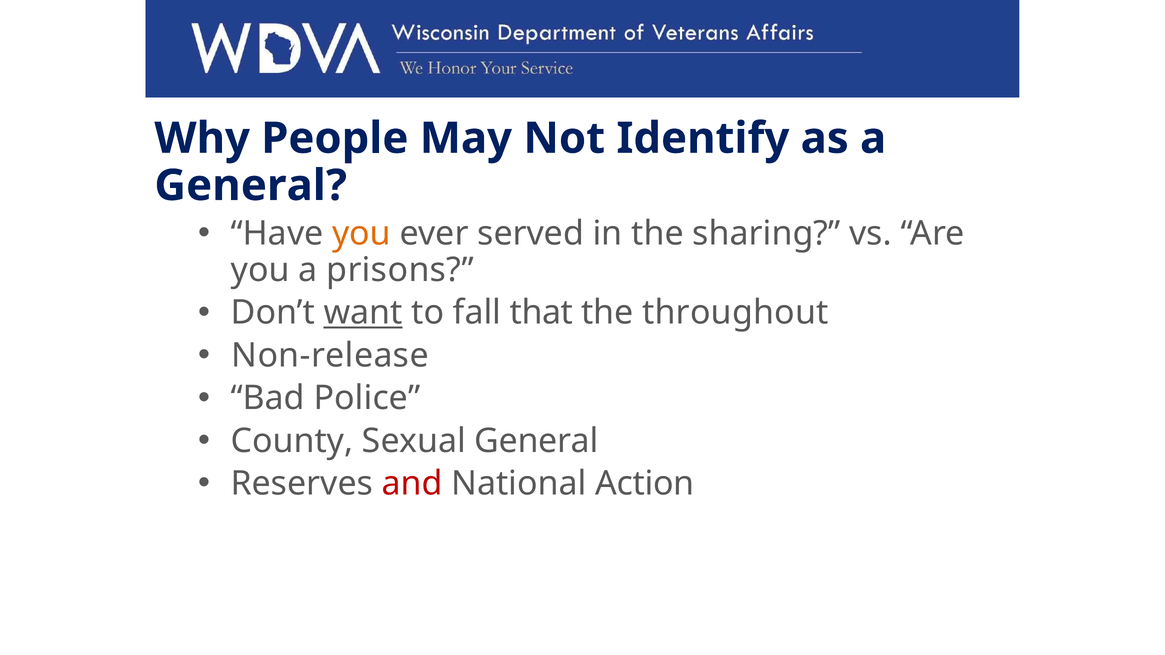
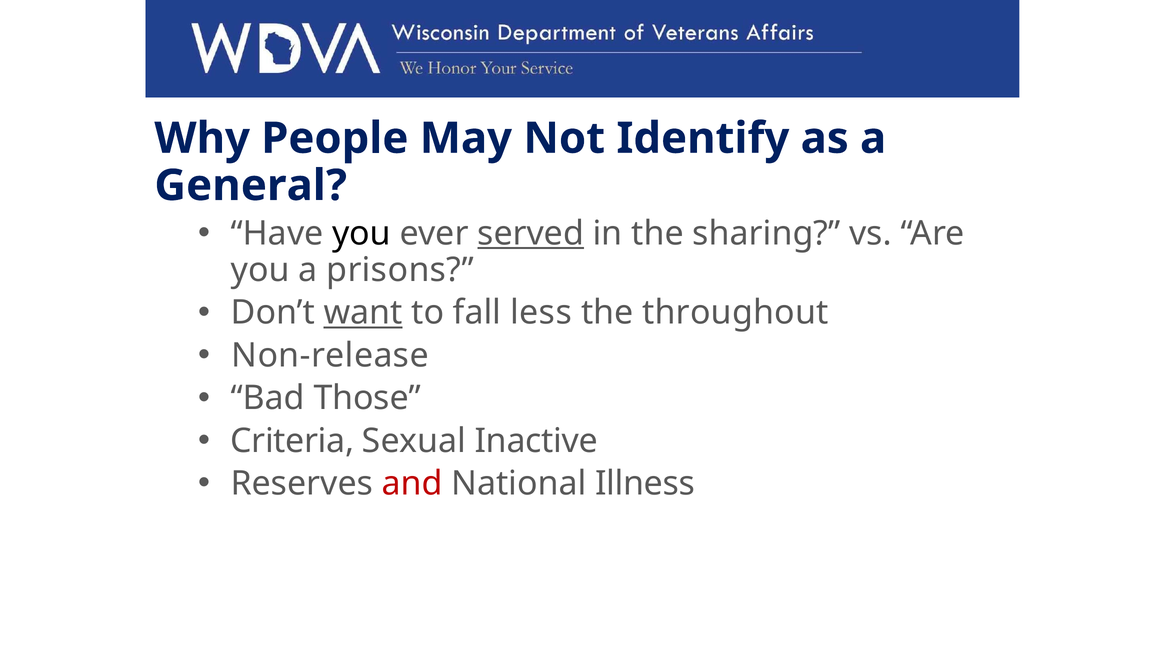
you colour: orange -> black (362, 234)
served underline: none -> present (531, 234)
that: that -> less (541, 313)
Police: Police -> Those (367, 398)
County: County -> Criteria (292, 441)
Sexual General: General -> Inactive (536, 441)
Action: Action -> Illness (645, 484)
